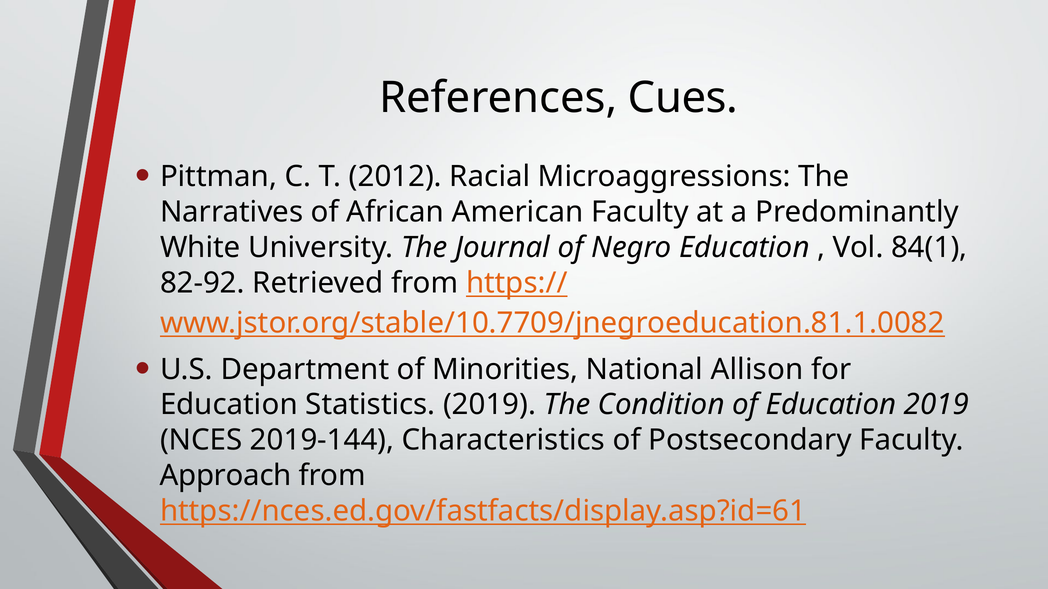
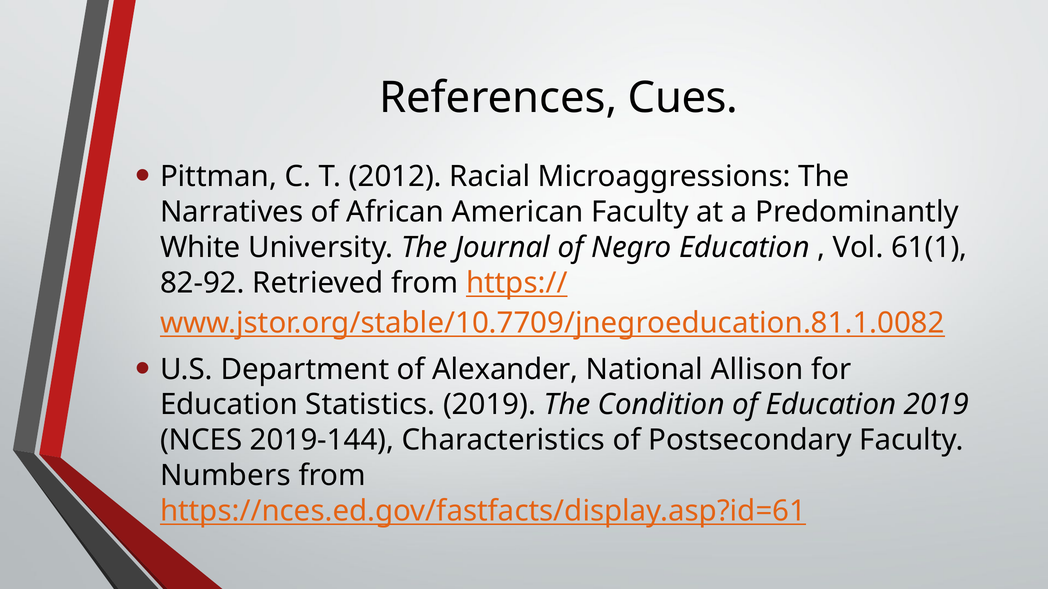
84(1: 84(1 -> 61(1 (929, 248)
Minorities: Minorities -> Alexander (505, 370)
Approach: Approach -> Numbers (225, 476)
